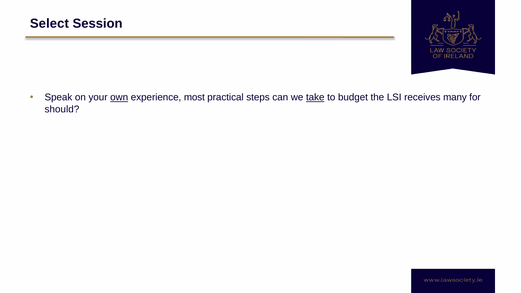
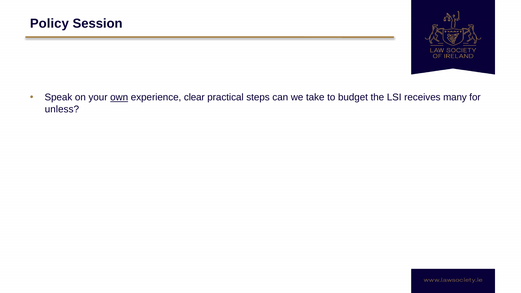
Select: Select -> Policy (49, 24)
most: most -> clear (194, 97)
take underline: present -> none (315, 97)
should: should -> unless (62, 109)
